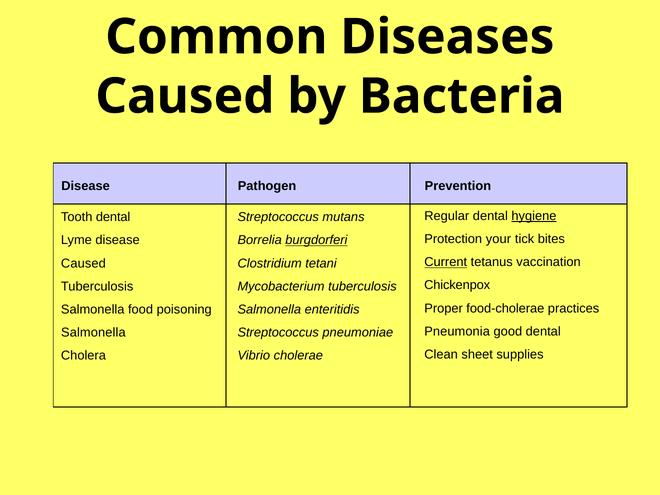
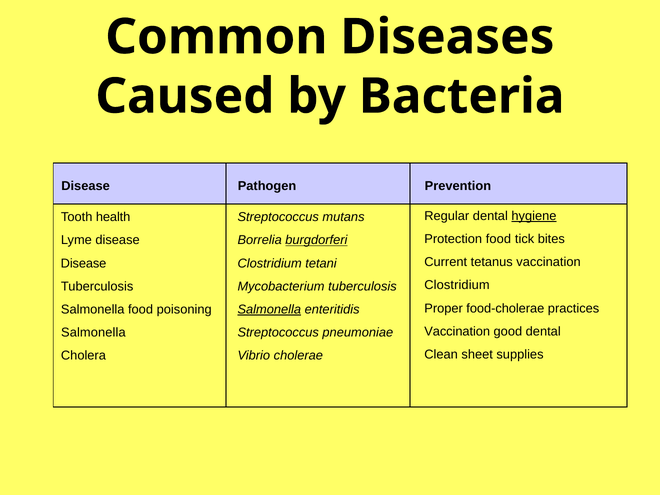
Tooth dental: dental -> health (113, 217)
Protection your: your -> food (498, 239)
Current underline: present -> none (446, 262)
Caused: Caused -> Disease (84, 263)
Chickenpox: Chickenpox -> Clostridium (457, 285)
Salmonella underline: none -> present (269, 309)
Pneumonia: Pneumonia -> Vaccination (457, 331)
